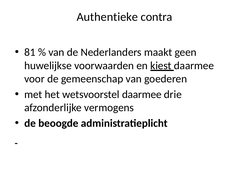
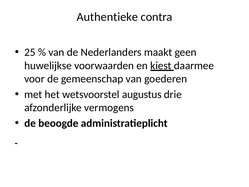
81: 81 -> 25 (30, 52)
wetsvoorstel daarmee: daarmee -> augustus (142, 94)
